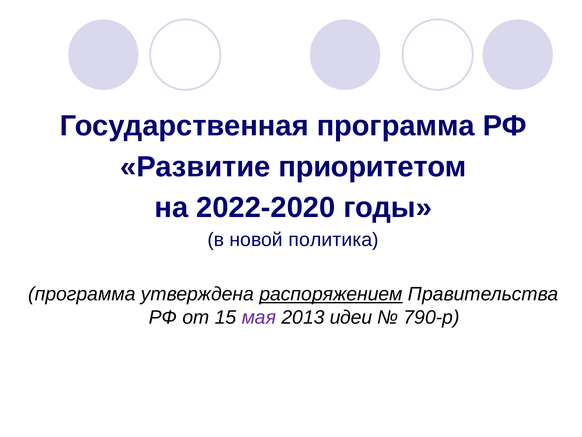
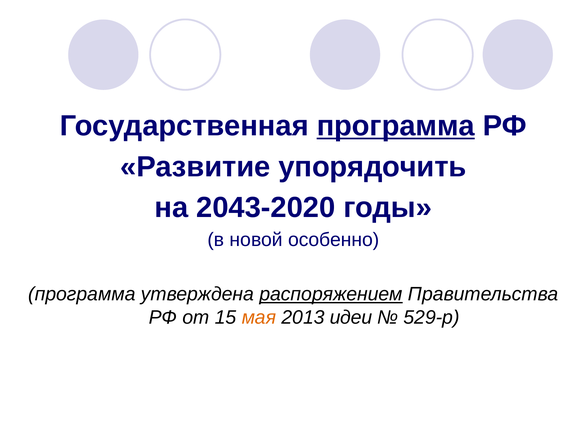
программа underline: none -> present (396, 126)
приоритетом: приоритетом -> упорядочить (372, 167)
2022-2020: 2022-2020 -> 2043-2020 (266, 207)
политика: политика -> особенно (334, 240)
мая colour: purple -> orange (259, 317)
790-р: 790-р -> 529-р (432, 317)
